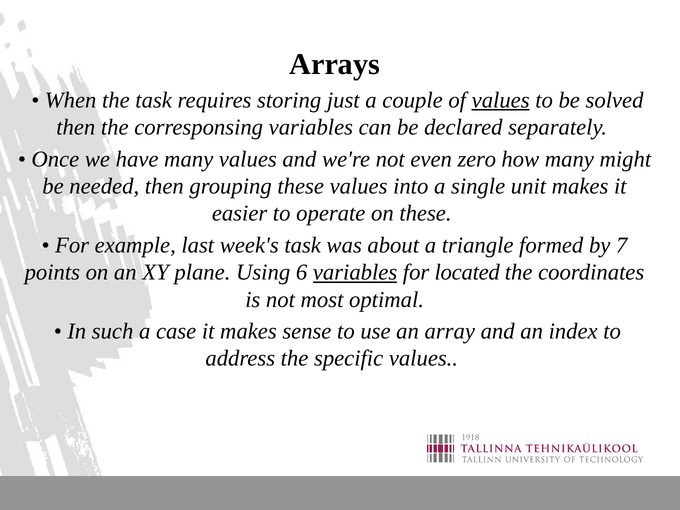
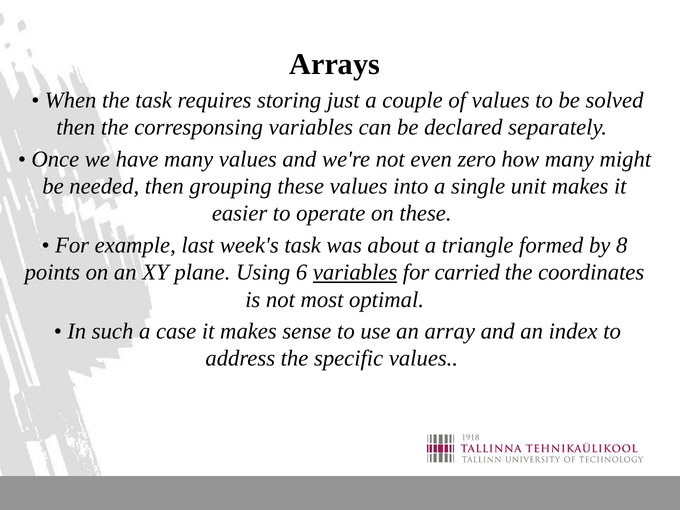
values underline: present -> none (501, 100)
7: 7 -> 8 (622, 245)
located: located -> carried (467, 272)
